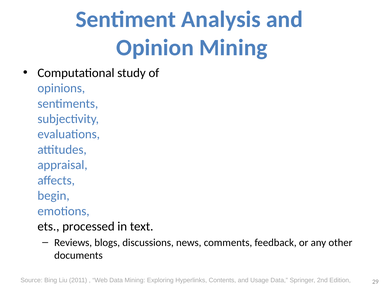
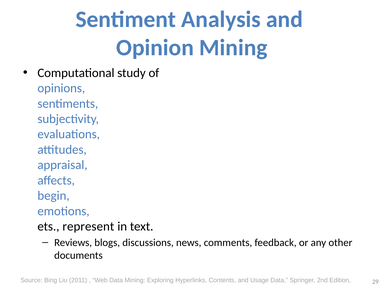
processed: processed -> represent (88, 226)
